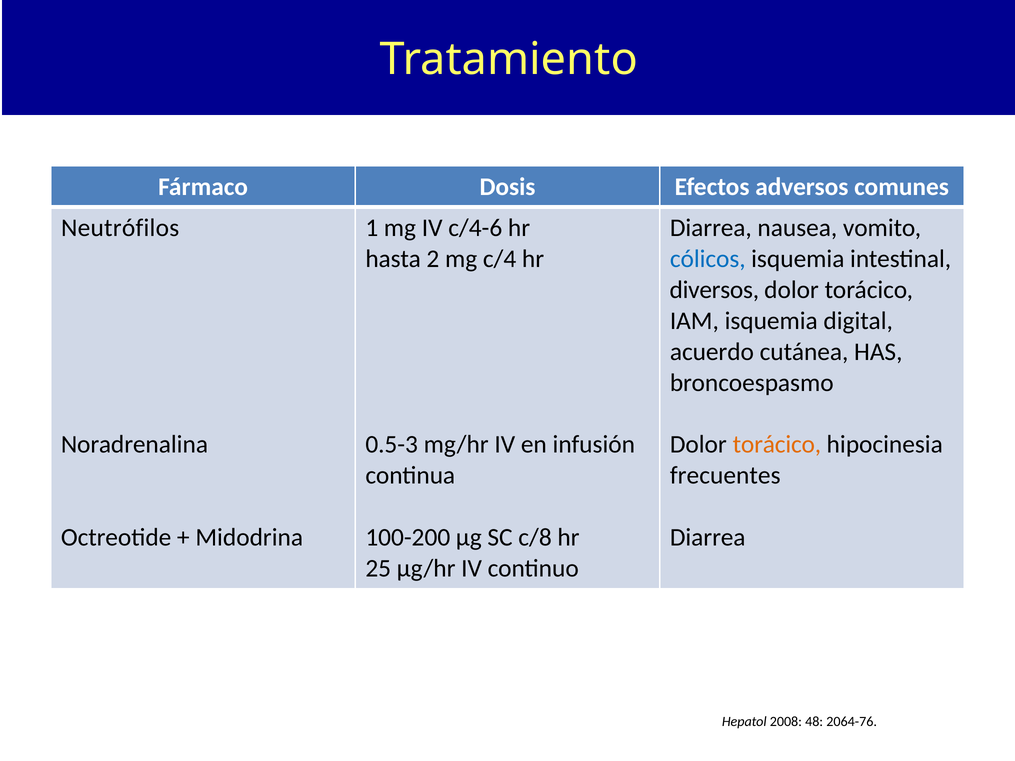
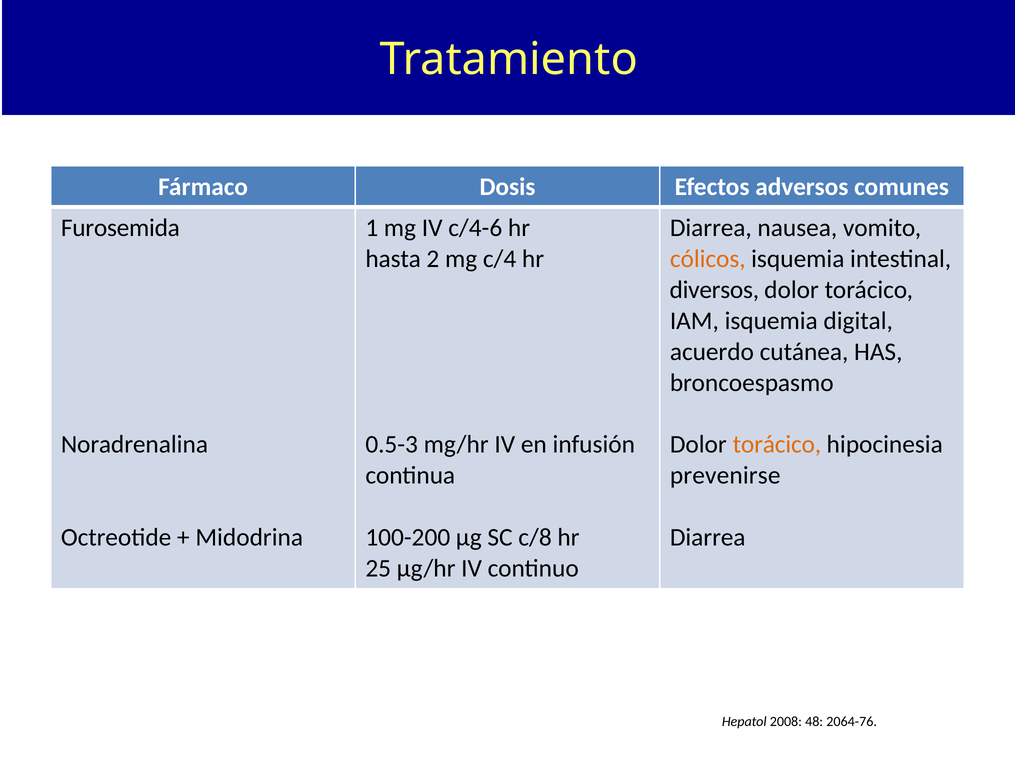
Neutrófilos: Neutrófilos -> Furosemida (120, 228)
cólicos colour: blue -> orange (708, 259)
frecuentes: frecuentes -> prevenirse (725, 476)
